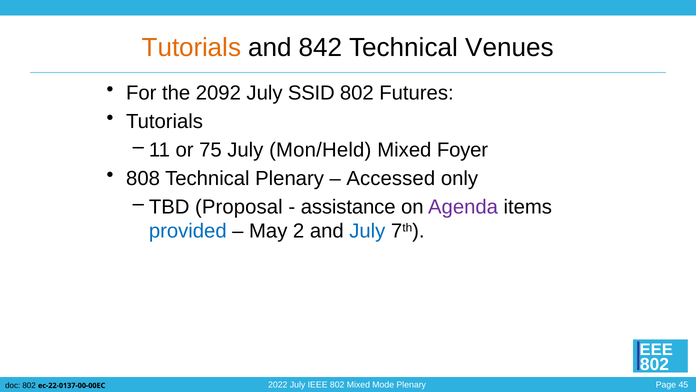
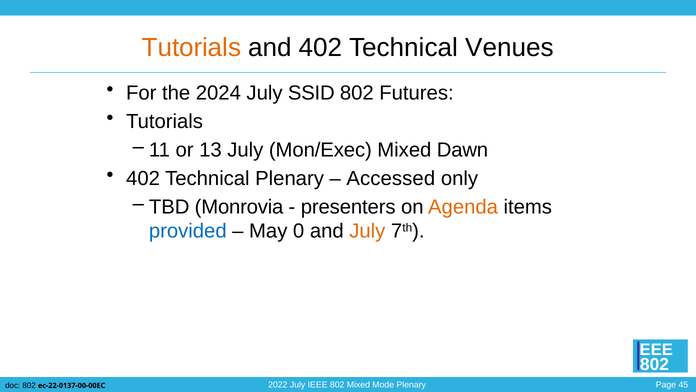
and 842: 842 -> 402 (321, 48)
2092: 2092 -> 2024 (218, 93)
75: 75 -> 13 (210, 150)
Mon/Held: Mon/Held -> Mon/Exec (320, 150)
Foyer: Foyer -> Dawn (462, 150)
808: 808 -> 402 (143, 178)
Proposal: Proposal -> Monrovia (239, 207)
assistance: assistance -> presenters (348, 207)
Agenda colour: purple -> orange (463, 207)
2: 2 -> 0 (299, 231)
July colour: blue -> orange (367, 231)
